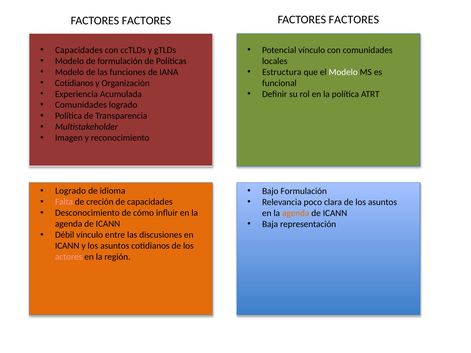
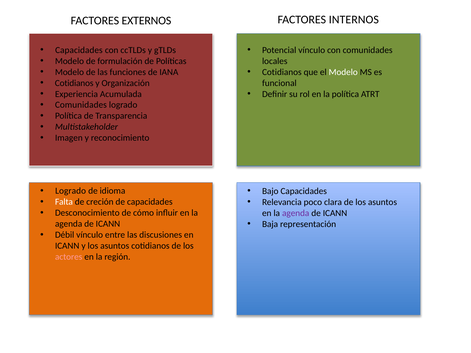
FACTORES: FACTORES -> EXTERNOS (146, 21)
FACTORES: FACTORES -> INTERNOS (354, 20)
Estructura: Estructura -> Cotidianos (282, 72)
Bajo Formulación: Formulación -> Capacidades (304, 191)
Falta colour: pink -> white (64, 202)
agenda colour: orange -> purple (296, 213)
